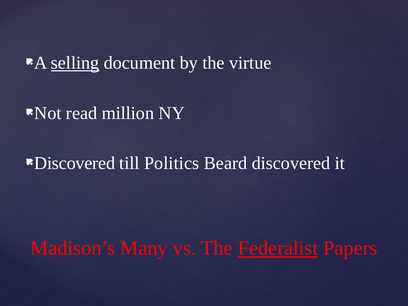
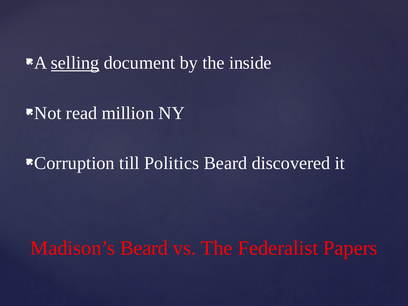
virtue: virtue -> inside (250, 63)
Discovered: Discovered -> Corruption (74, 163)
Madison’s Many: Many -> Beard (144, 248)
Federalist underline: present -> none (278, 248)
